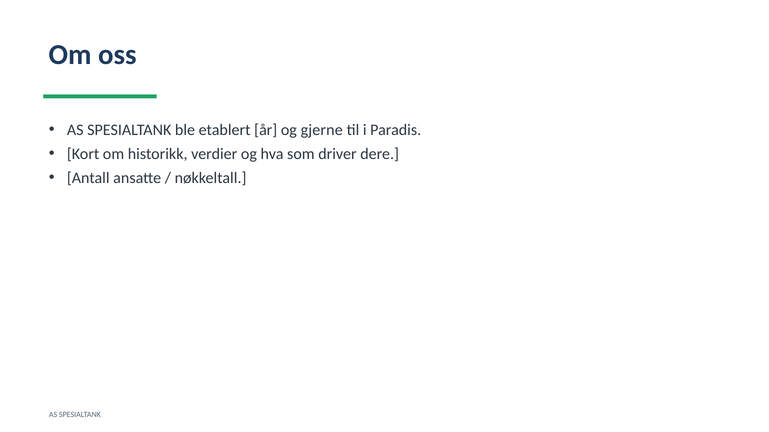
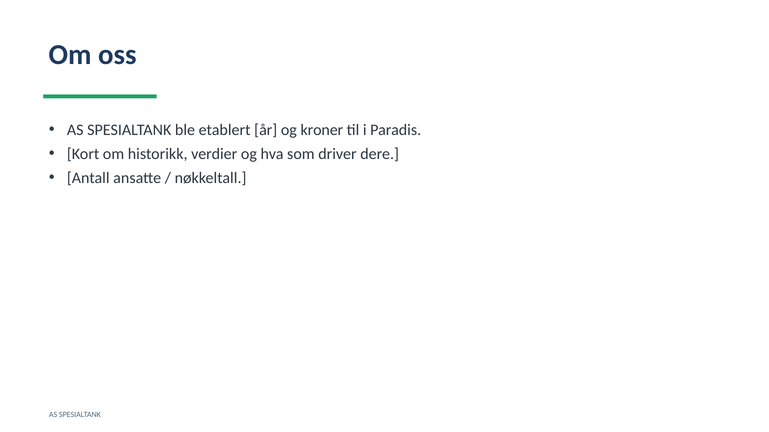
gjerne: gjerne -> kroner (322, 130)
